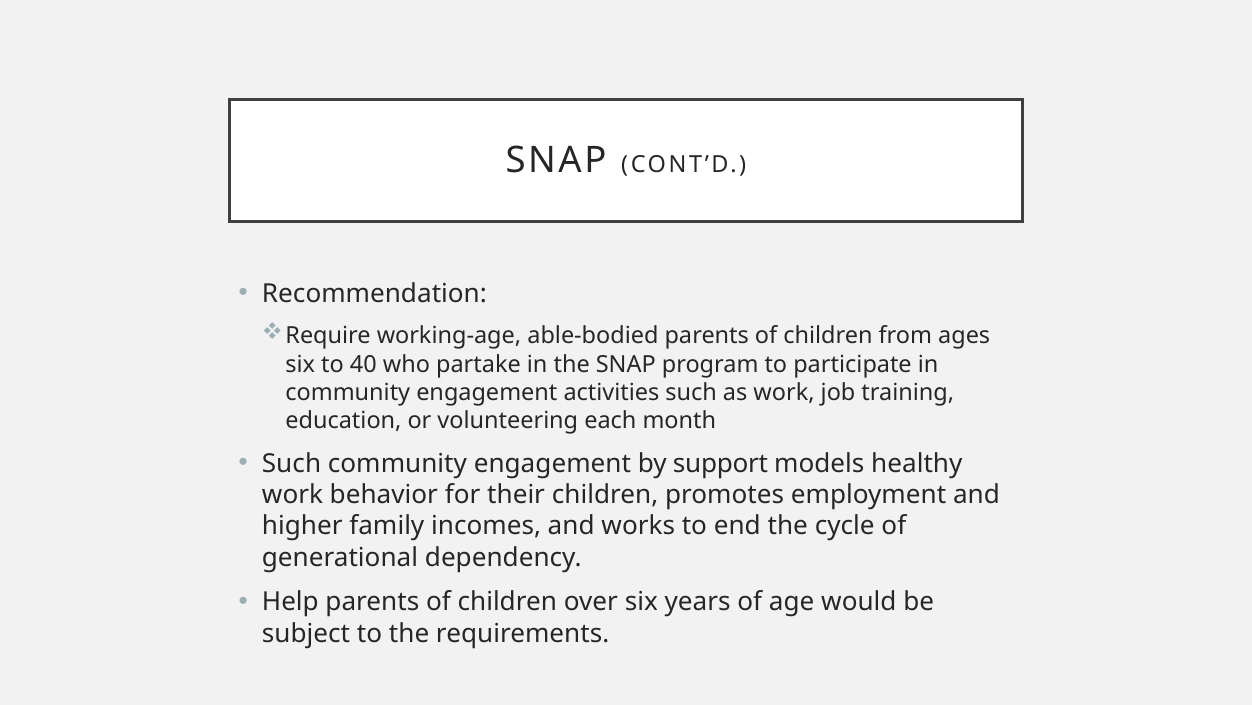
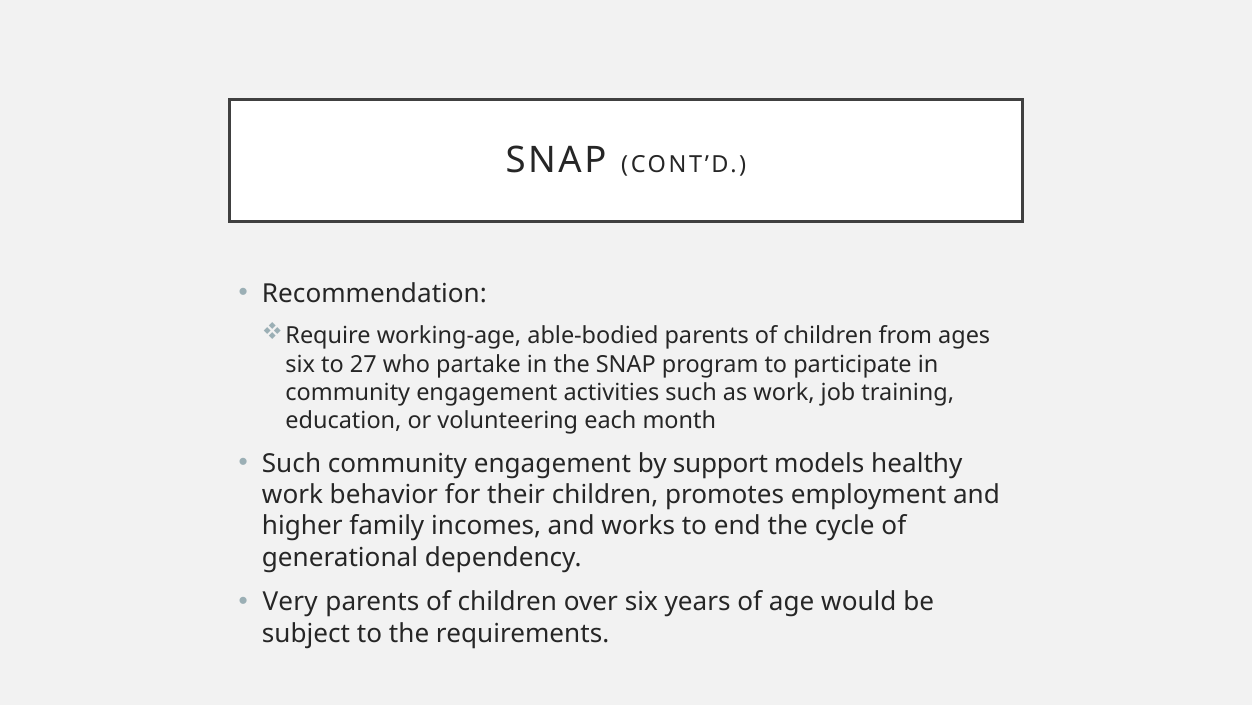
40: 40 -> 27 (363, 364)
Help: Help -> Very (290, 601)
